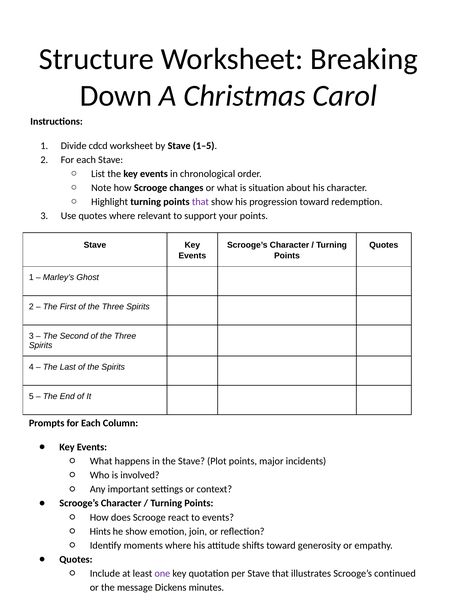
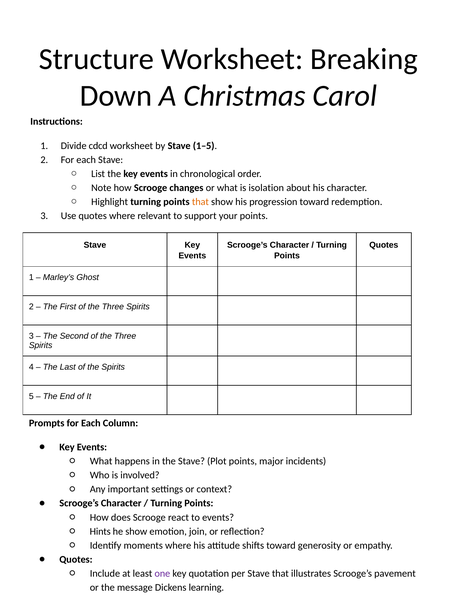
situation: situation -> isolation (266, 188)
that colour: purple -> orange (200, 202)
continued: continued -> pavement (395, 573)
minutes: minutes -> learning (206, 587)
